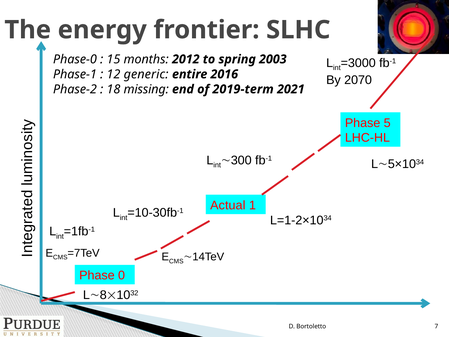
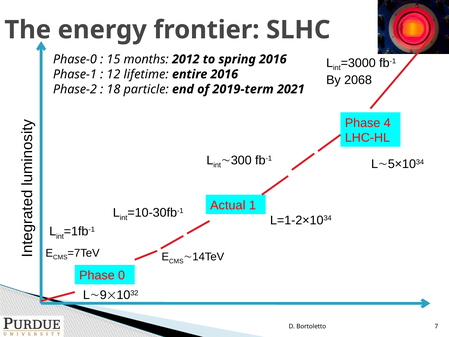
spring 2003: 2003 -> 2016 (273, 59)
generic: generic -> lifetime (146, 74)
2070: 2070 -> 2068 (358, 80)
missing: missing -> particle (146, 89)
5: 5 -> 4 (387, 123)
8: 8 -> 9 (103, 295)
